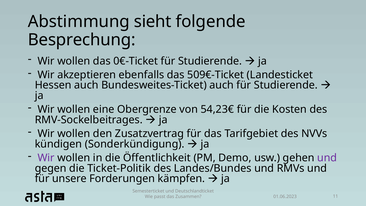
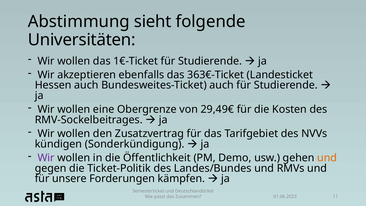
Besprechung: Besprechung -> Universitäten (82, 40)
0€-Ticket: 0€-Ticket -> 1€-Ticket (136, 61)
509€-Ticket: 509€-Ticket -> 363€-Ticket (216, 75)
54,23€: 54,23€ -> 29,49€ (217, 109)
und colour: purple -> orange (327, 158)
